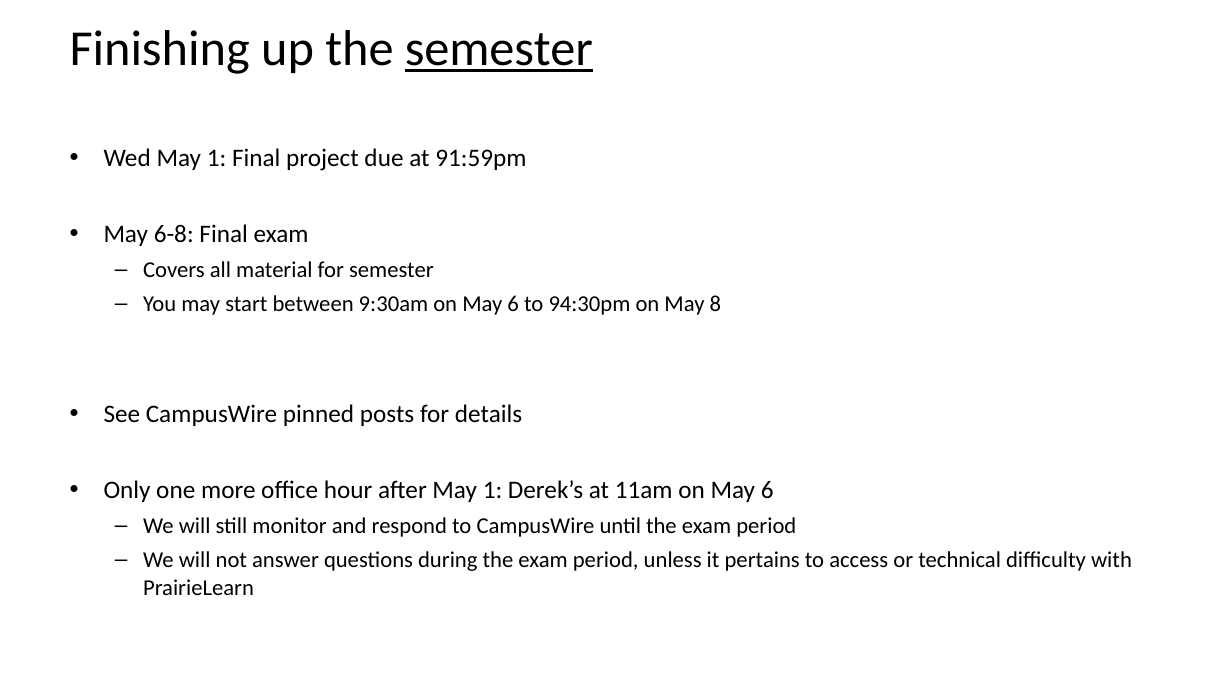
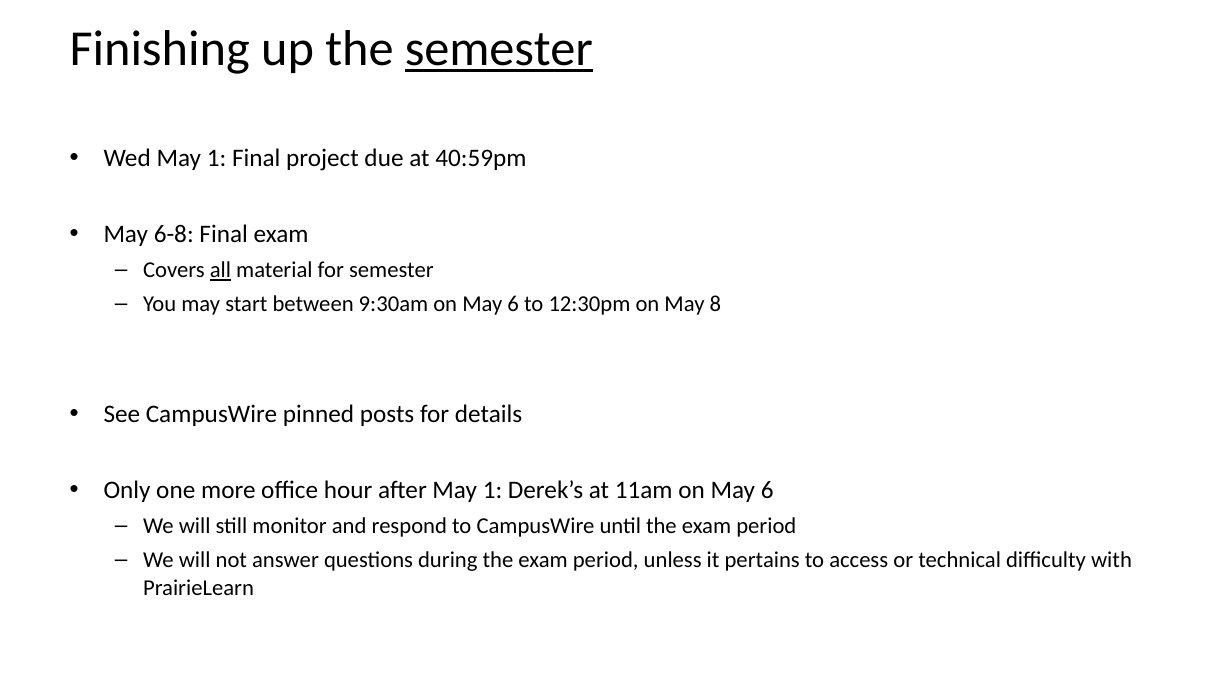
91:59pm: 91:59pm -> 40:59pm (481, 158)
all underline: none -> present (220, 270)
94:30pm: 94:30pm -> 12:30pm (589, 304)
